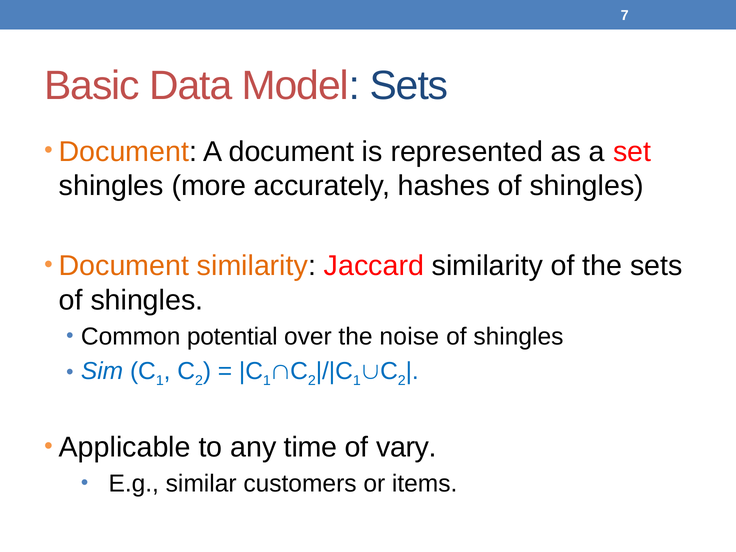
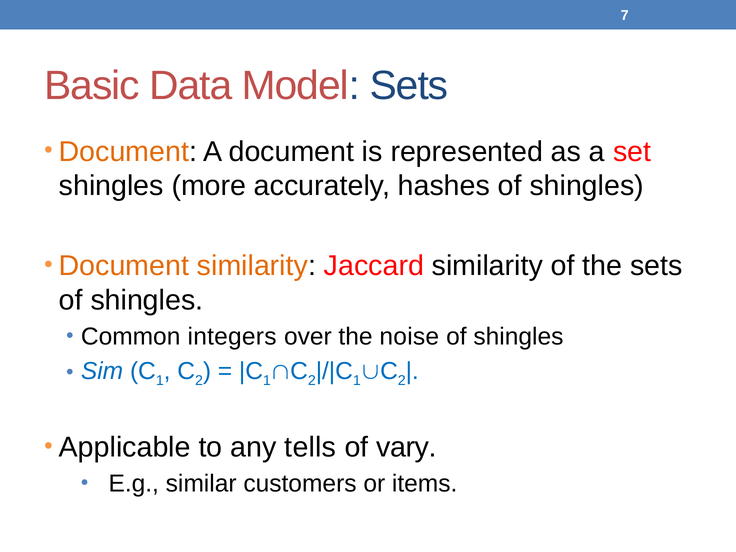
potential: potential -> integers (232, 337)
time: time -> tells (310, 447)
